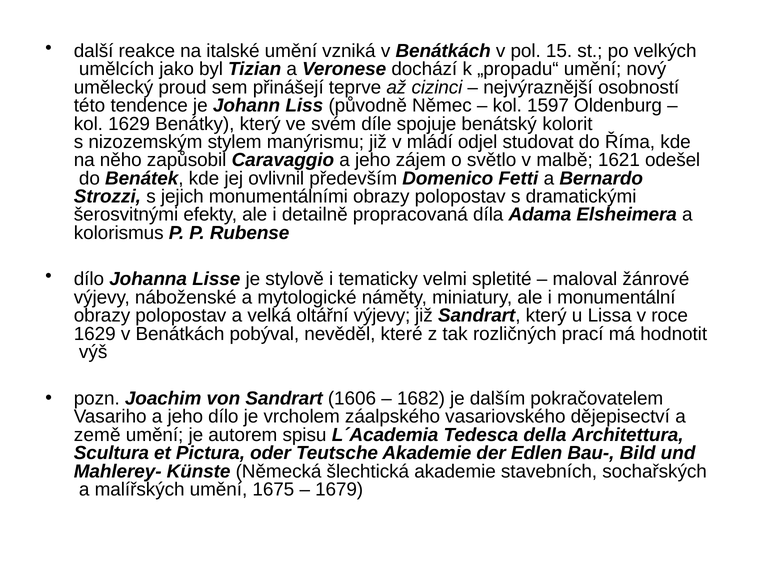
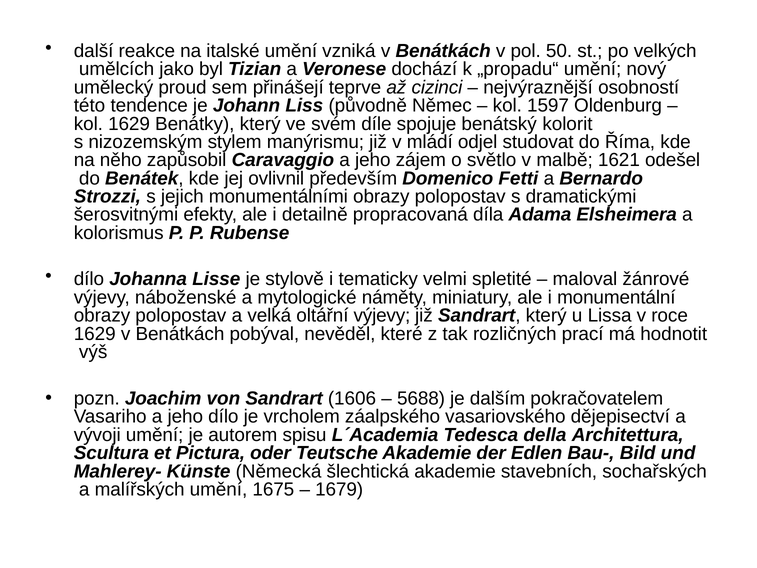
15: 15 -> 50 (559, 51)
1682: 1682 -> 5688 (421, 398)
země: země -> vývoji (97, 435)
